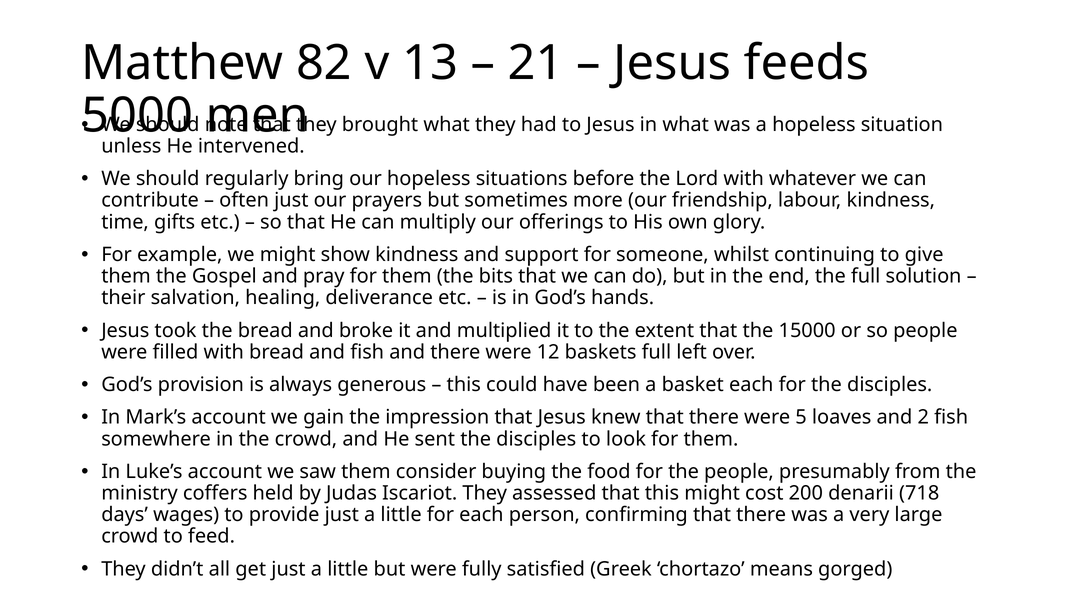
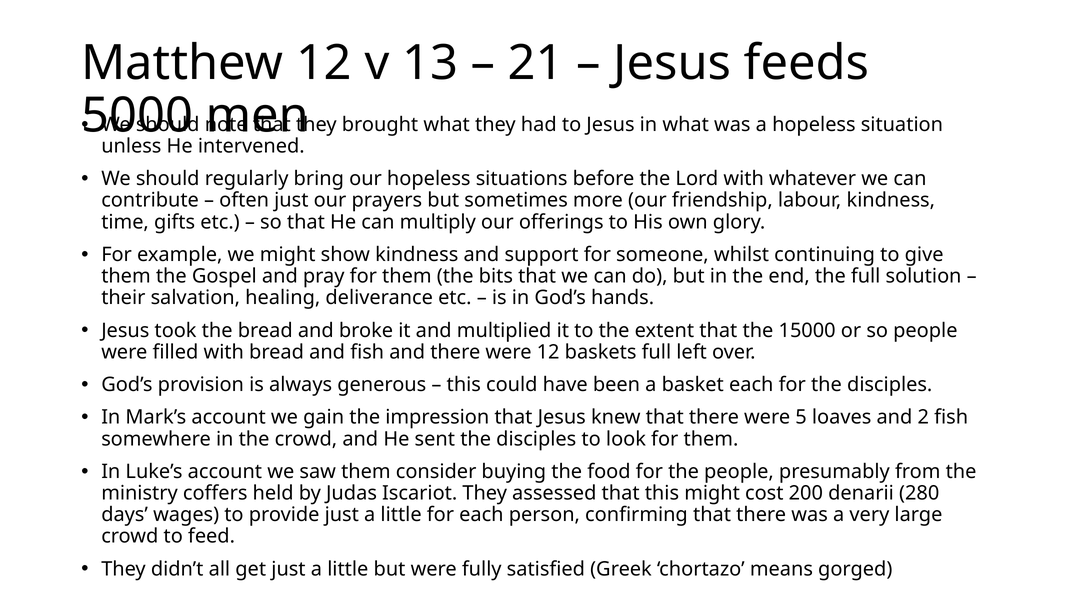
Matthew 82: 82 -> 12 (324, 63)
718: 718 -> 280 (919, 494)
